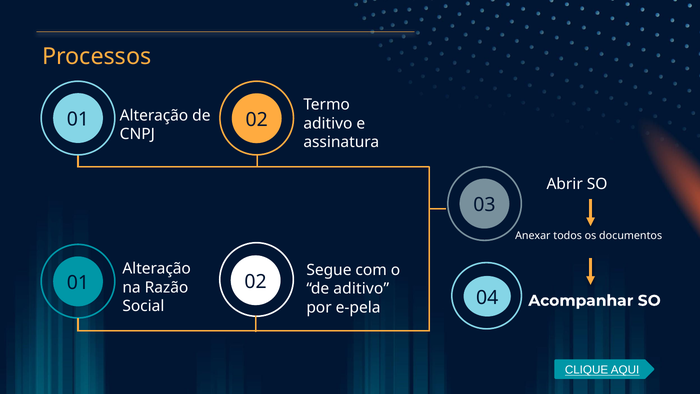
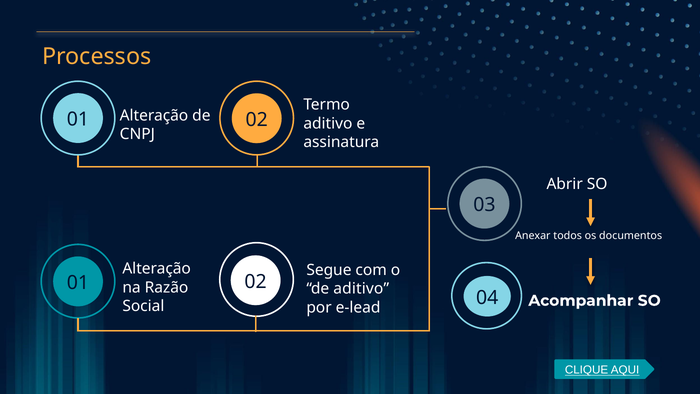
e-pela: e-pela -> e-lead (358, 307)
